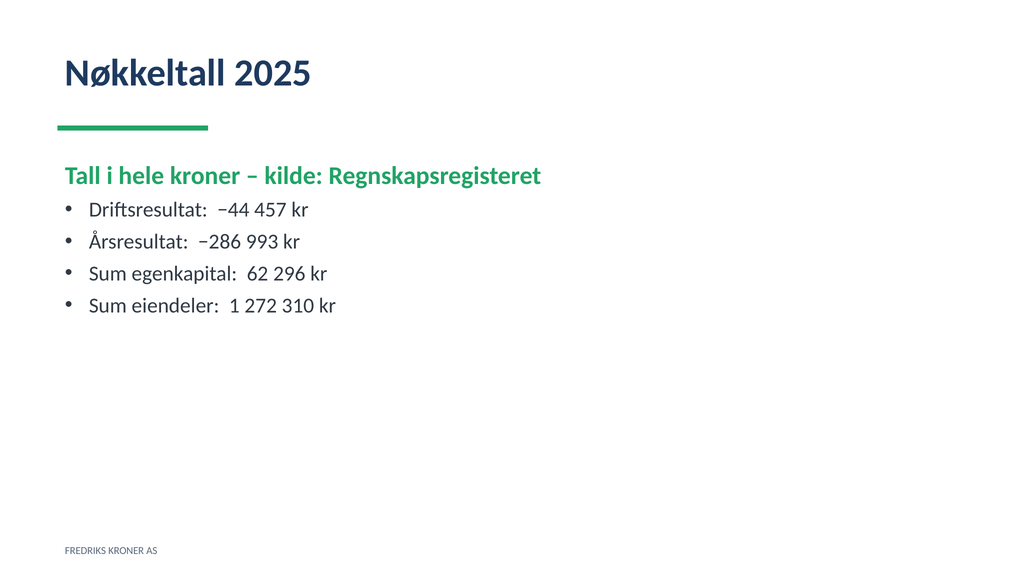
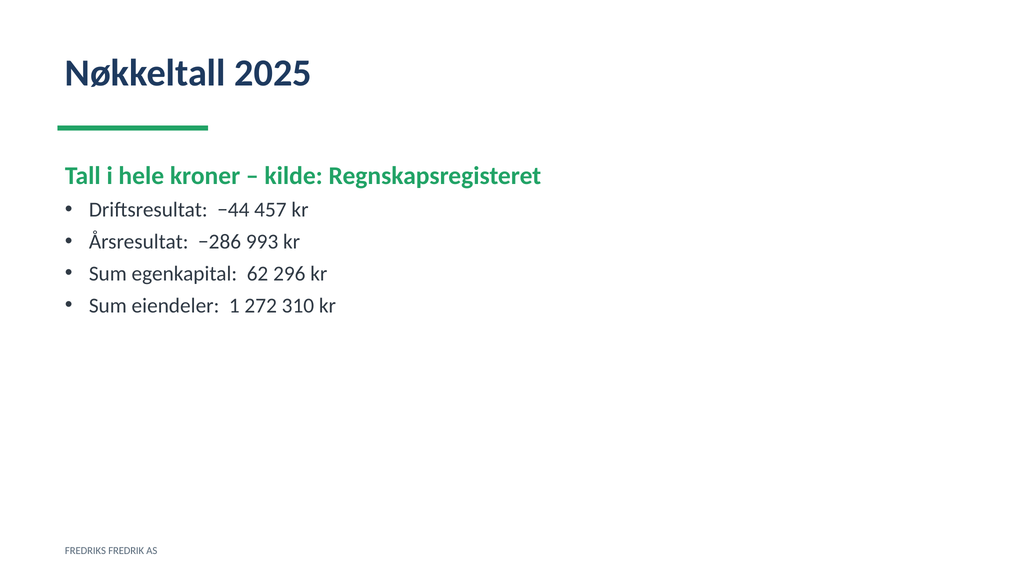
FREDRIKS KRONER: KRONER -> FREDRIK (126, 551)
